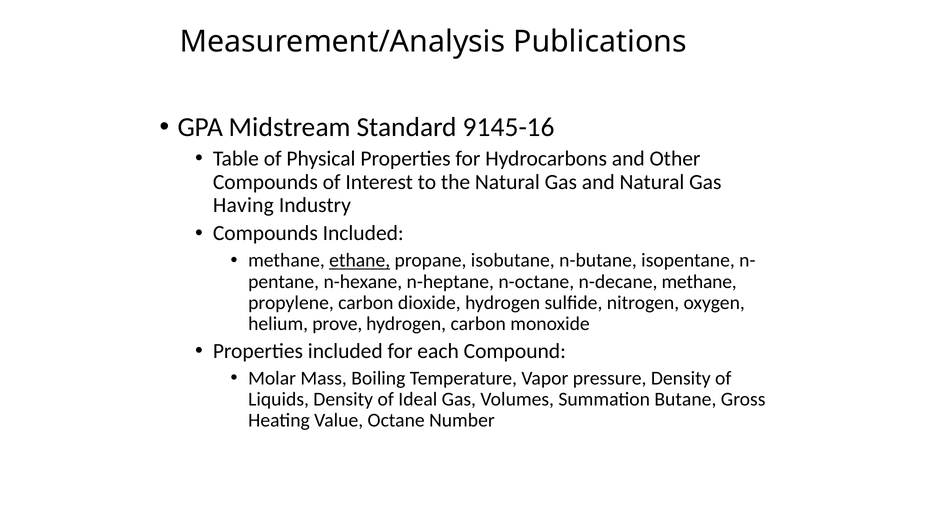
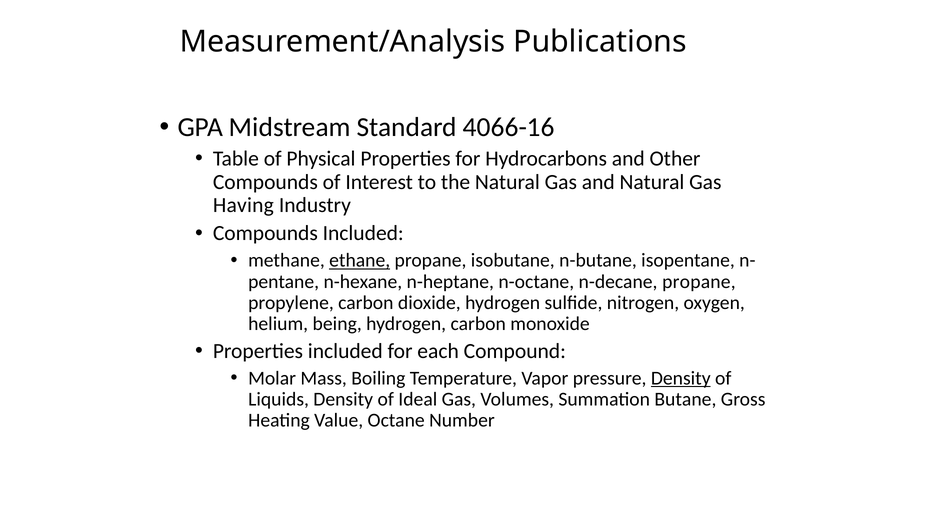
9145-16: 9145-16 -> 4066-16 (509, 127)
n-decane methane: methane -> propane (699, 282)
prove: prove -> being (337, 324)
Density underline: none -> present (681, 378)
